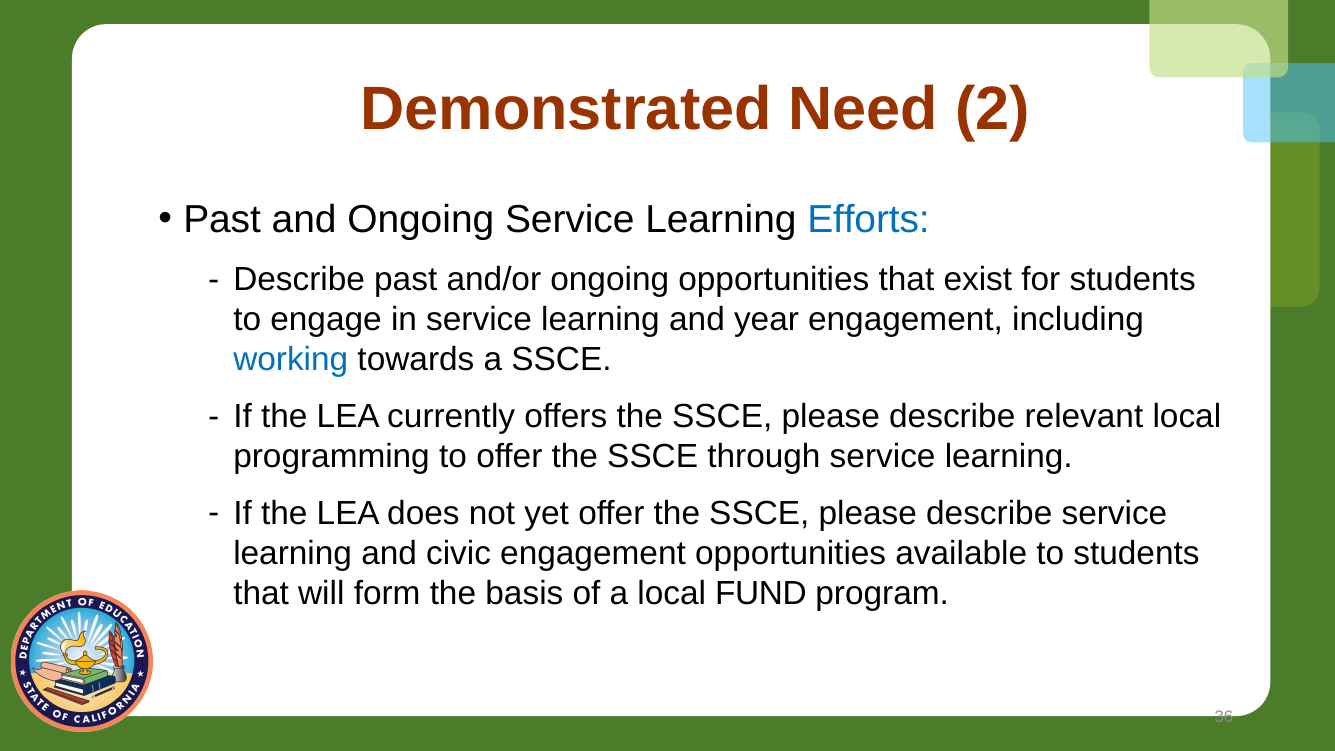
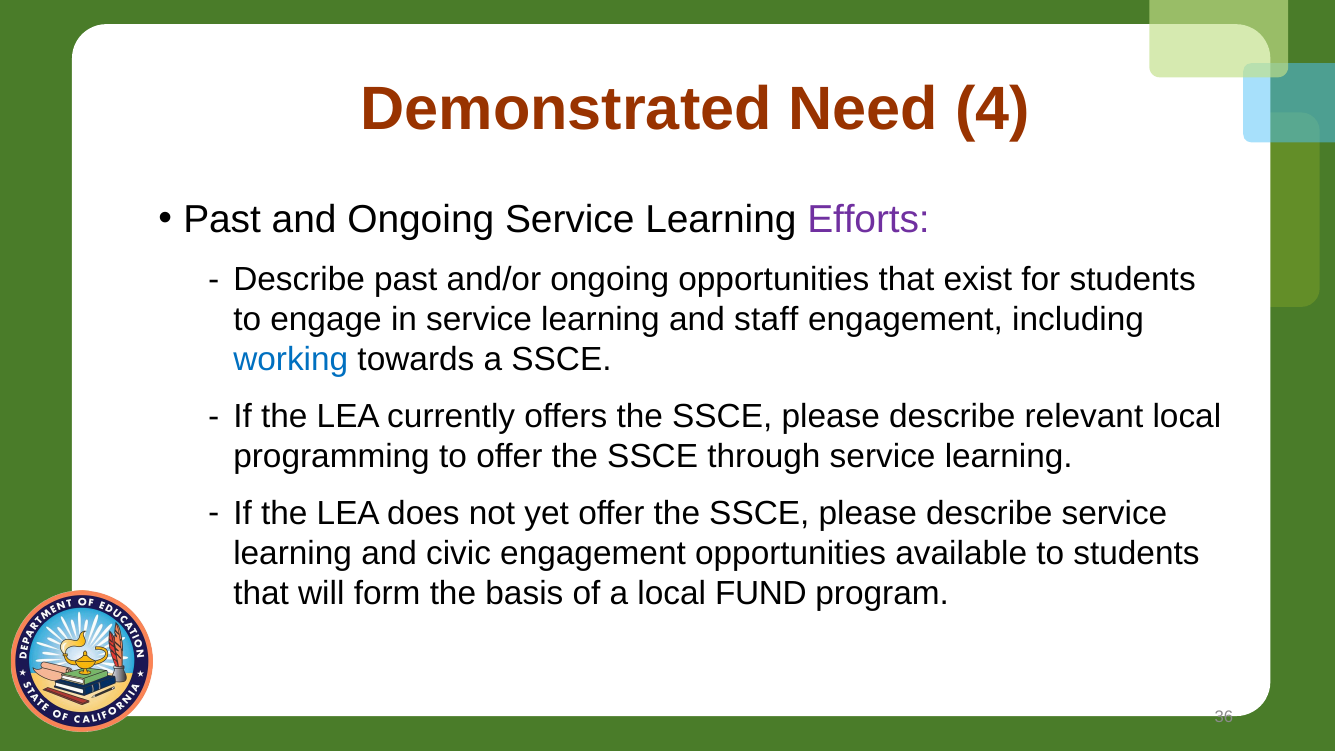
2: 2 -> 4 (993, 110)
Efforts colour: blue -> purple (868, 220)
year: year -> staff (766, 320)
